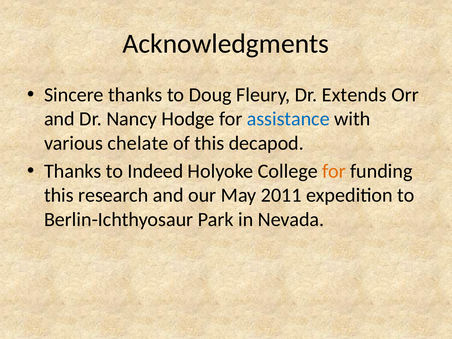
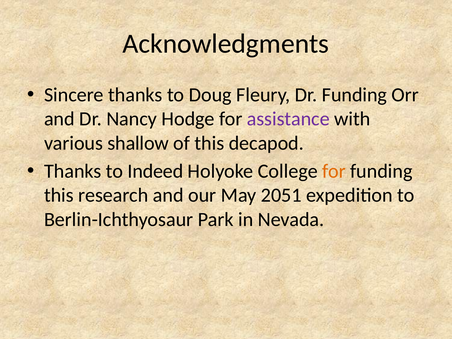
Dr Extends: Extends -> Funding (354, 95)
assistance colour: blue -> purple (288, 119)
chelate: chelate -> shallow (138, 143)
2011: 2011 -> 2051 (281, 195)
